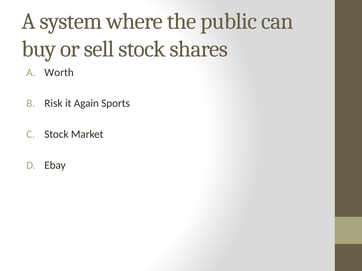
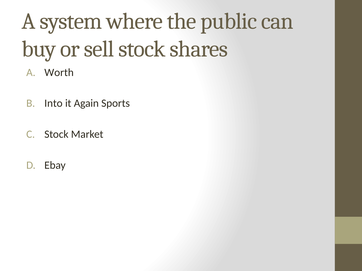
Risk: Risk -> Into (53, 104)
